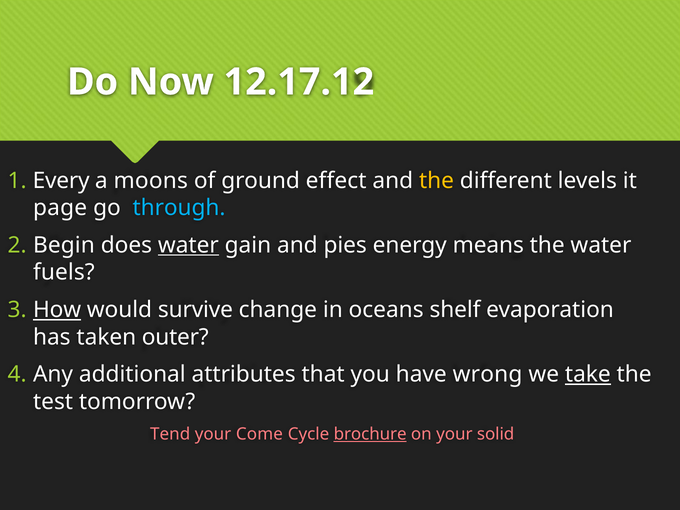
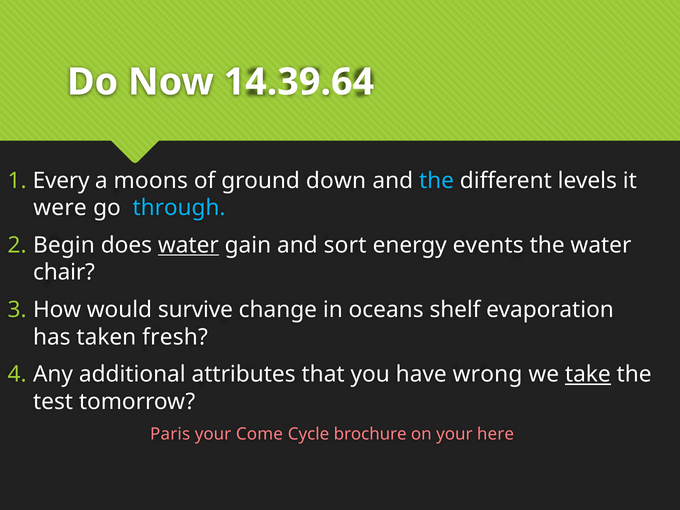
12.17.12: 12.17.12 -> 14.39.64 (299, 82)
effect: effect -> down (336, 181)
the colour: yellow -> light blue (437, 181)
page: page -> were (60, 208)
pies: pies -> sort (345, 245)
means: means -> events (488, 245)
fuels: fuels -> chair (64, 272)
How underline: present -> none (57, 310)
outer: outer -> fresh (175, 337)
Tend: Tend -> Paris (170, 434)
brochure underline: present -> none (370, 434)
solid: solid -> here (496, 434)
